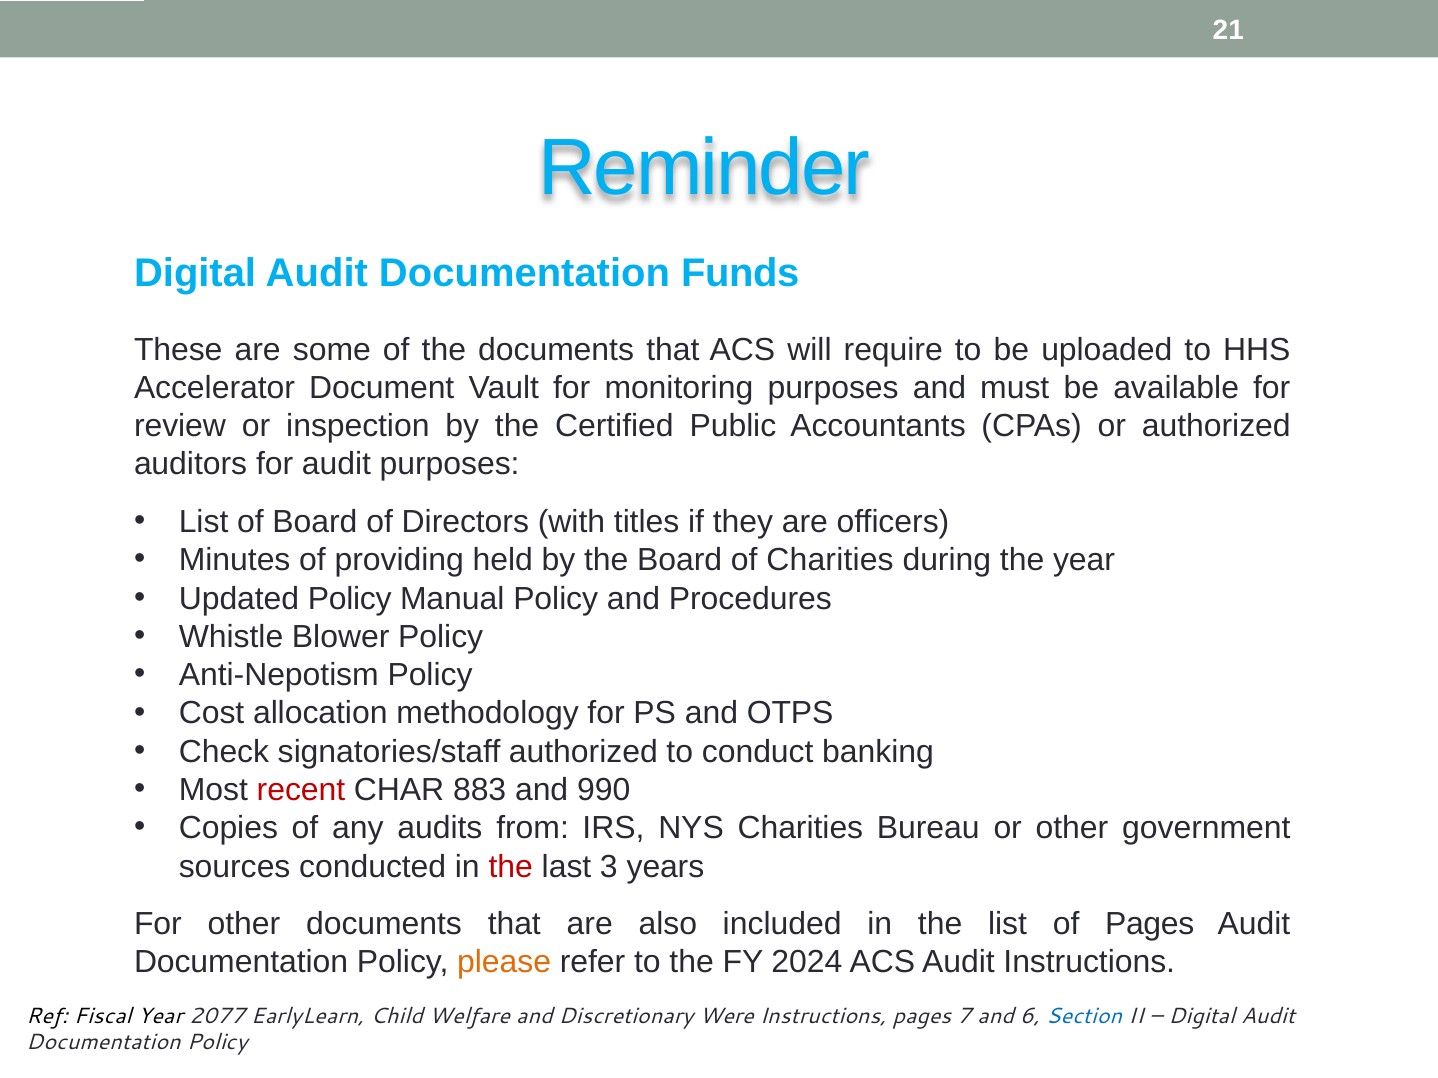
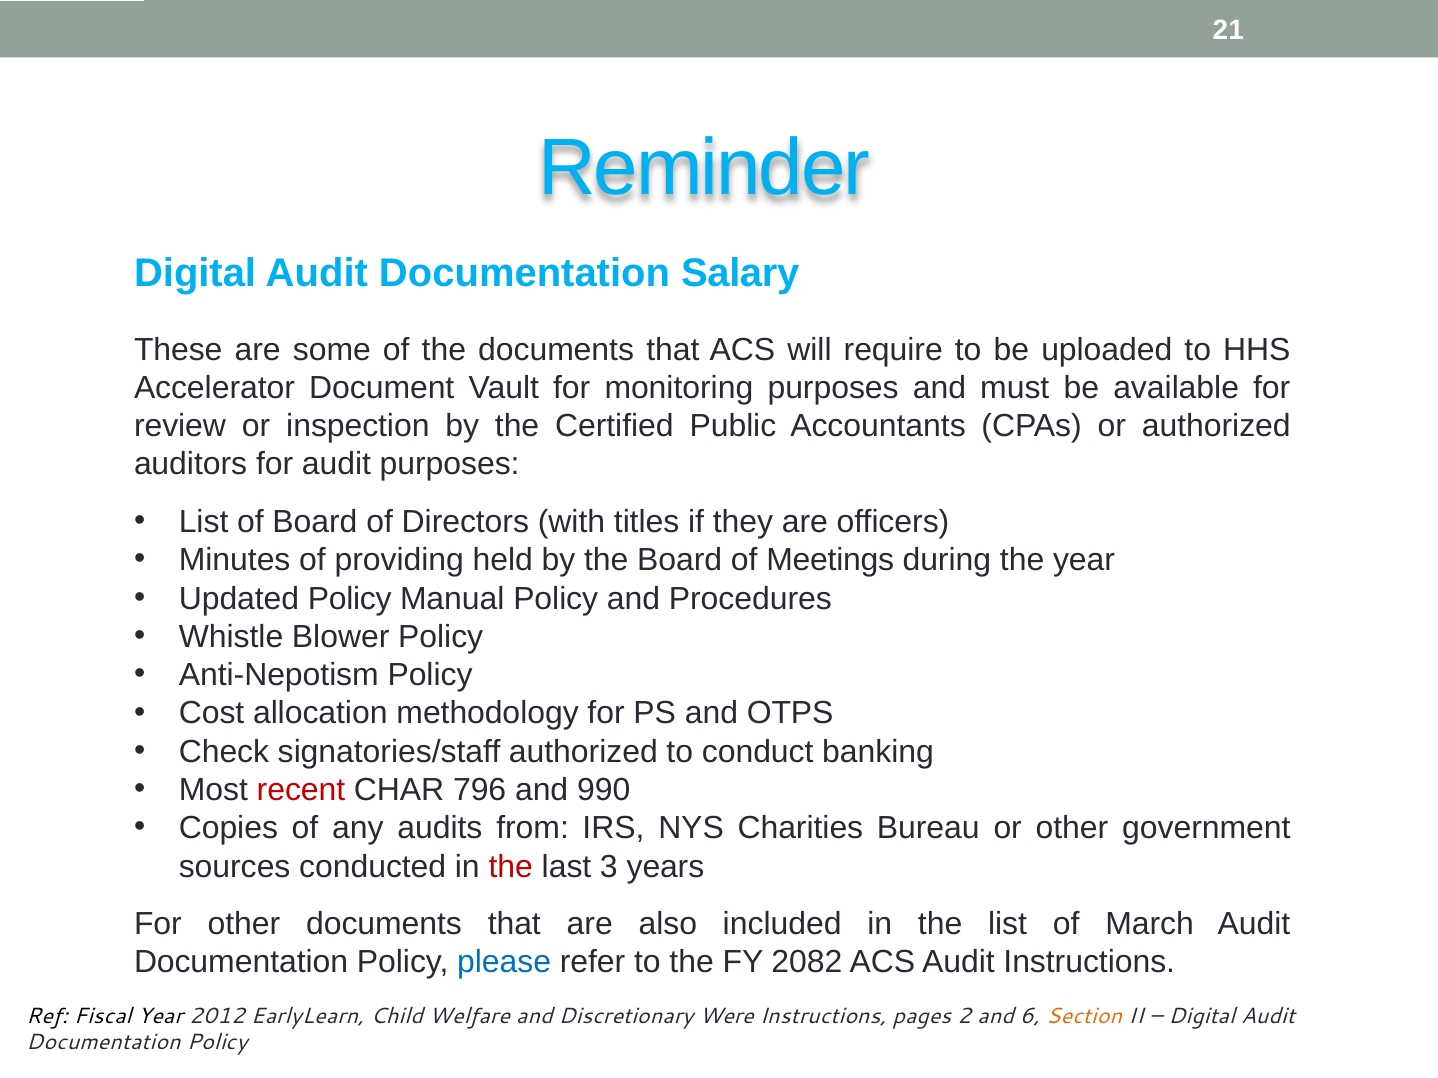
Funds: Funds -> Salary (740, 274)
of Charities: Charities -> Meetings (830, 560)
883: 883 -> 796 (480, 790)
of Pages: Pages -> March (1150, 925)
please colour: orange -> blue (504, 963)
2024: 2024 -> 2082 (807, 963)
2077: 2077 -> 2012 (217, 1016)
7: 7 -> 2 (964, 1016)
Section colour: blue -> orange (1084, 1016)
